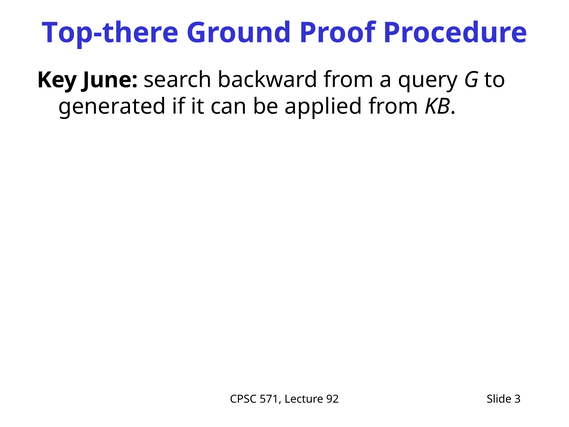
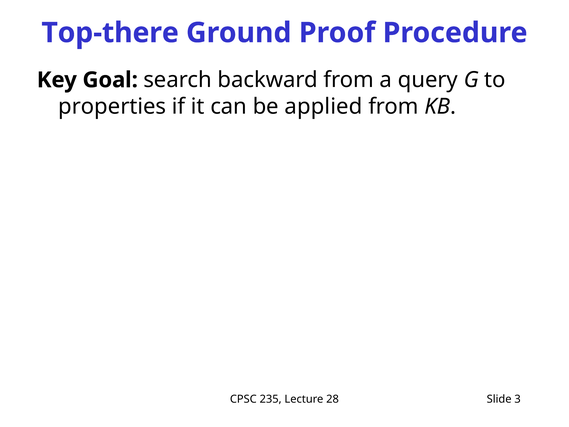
June: June -> Goal (110, 80)
generated: generated -> properties (112, 106)
571: 571 -> 235 (271, 399)
92: 92 -> 28 (333, 399)
